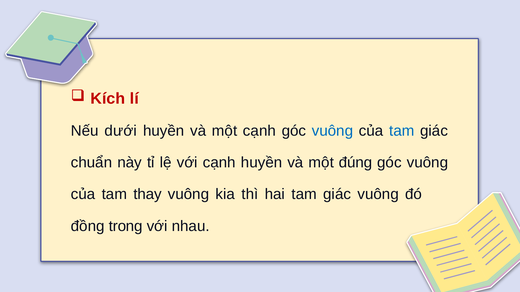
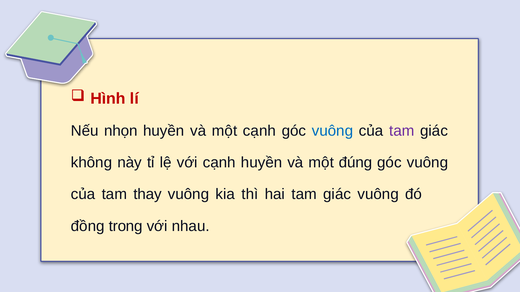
Kích: Kích -> Hình (108, 99)
dưới: dưới -> nhọn (121, 131)
tam colour: blue -> purple (402, 131)
chuẩn: chuẩn -> không (92, 163)
